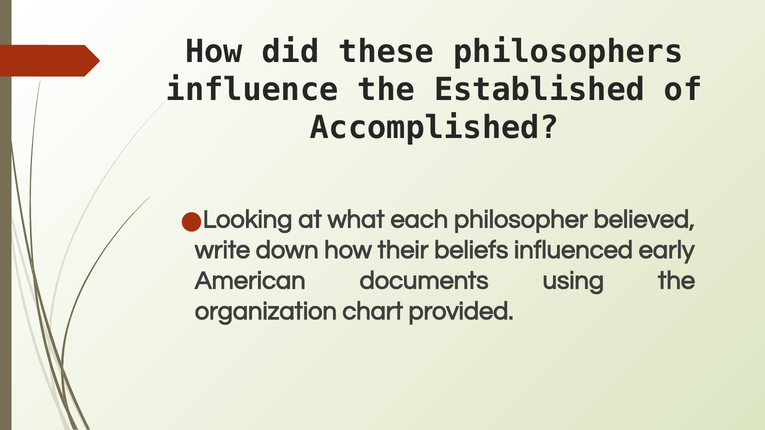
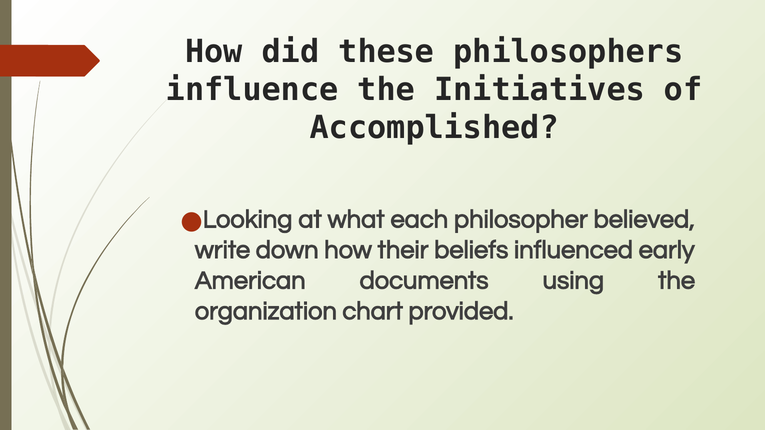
Established: Established -> Initiatives (539, 90)
